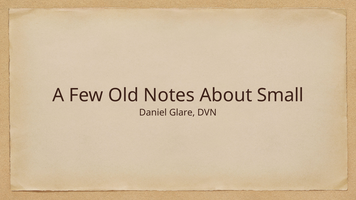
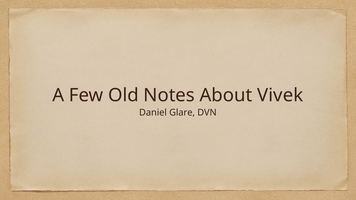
Small: Small -> Vivek (280, 95)
